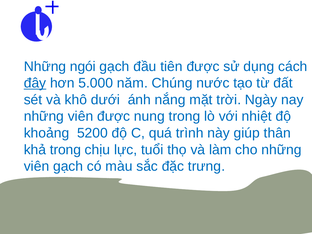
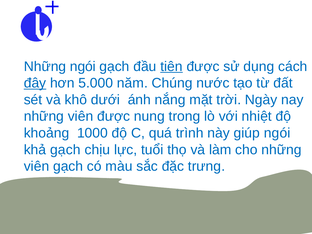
tiên underline: none -> present (171, 66)
5200: 5200 -> 1000 (92, 133)
giúp thân: thân -> ngói (277, 133)
khả trong: trong -> gạch (65, 150)
